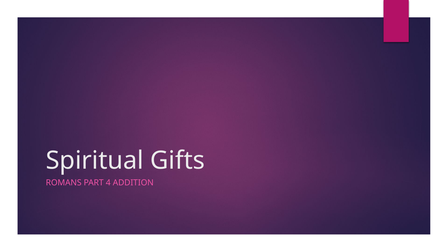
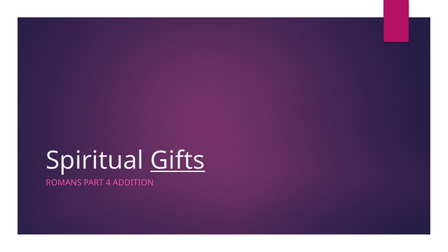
Gifts underline: none -> present (178, 161)
